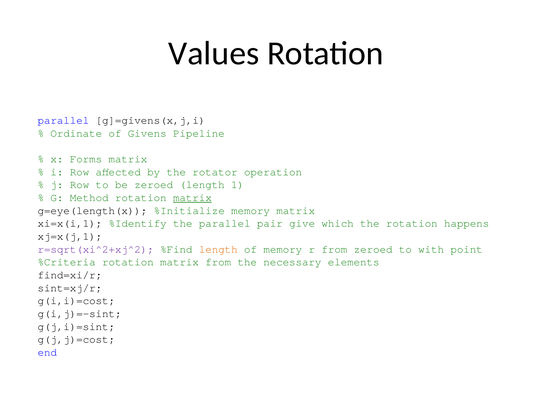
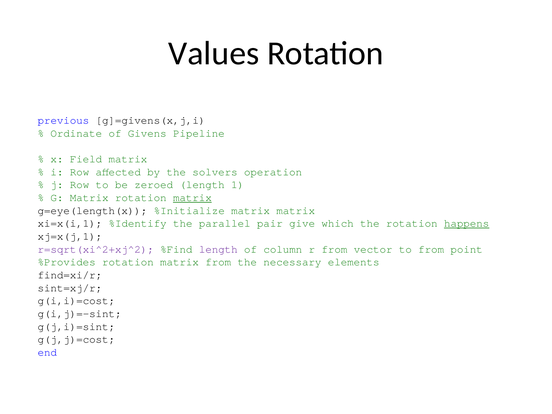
parallel: parallel -> previous (63, 120)
Forms: Forms -> Field (86, 159)
rotator: rotator -> solvers (215, 172)
G Method: Method -> Matrix (89, 198)
%Initialize memory: memory -> matrix (251, 211)
happens underline: none -> present (467, 223)
length colour: orange -> purple (218, 249)
of memory: memory -> column (283, 249)
from zeroed: zeroed -> vector (373, 249)
to with: with -> from (431, 249)
%Criteria: %Criteria -> %Provides (67, 262)
